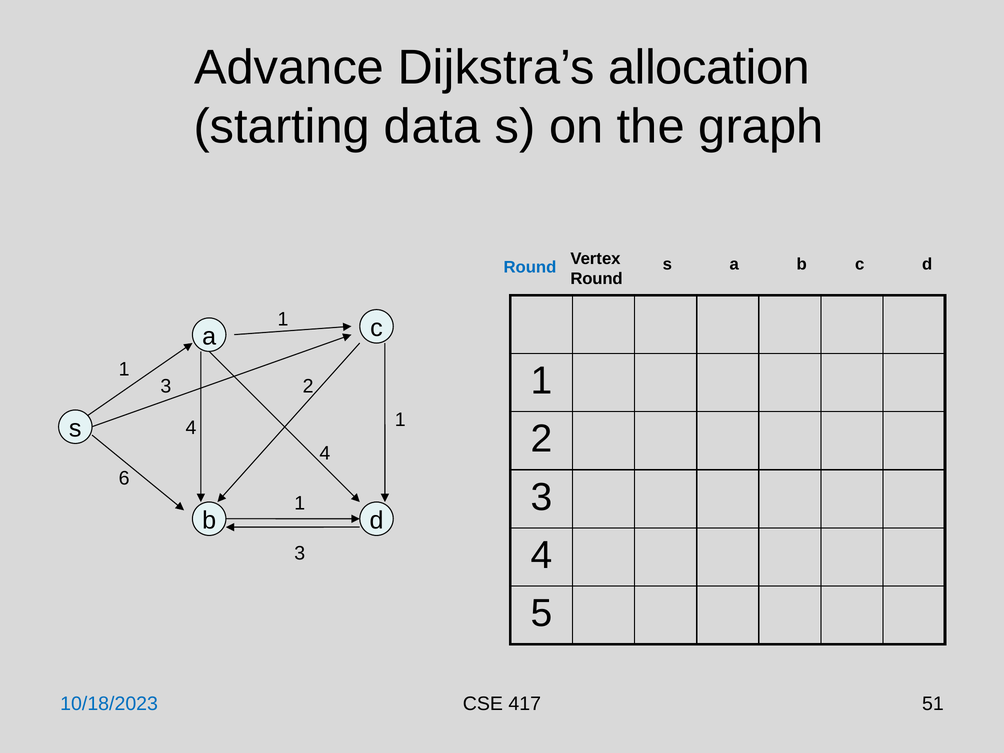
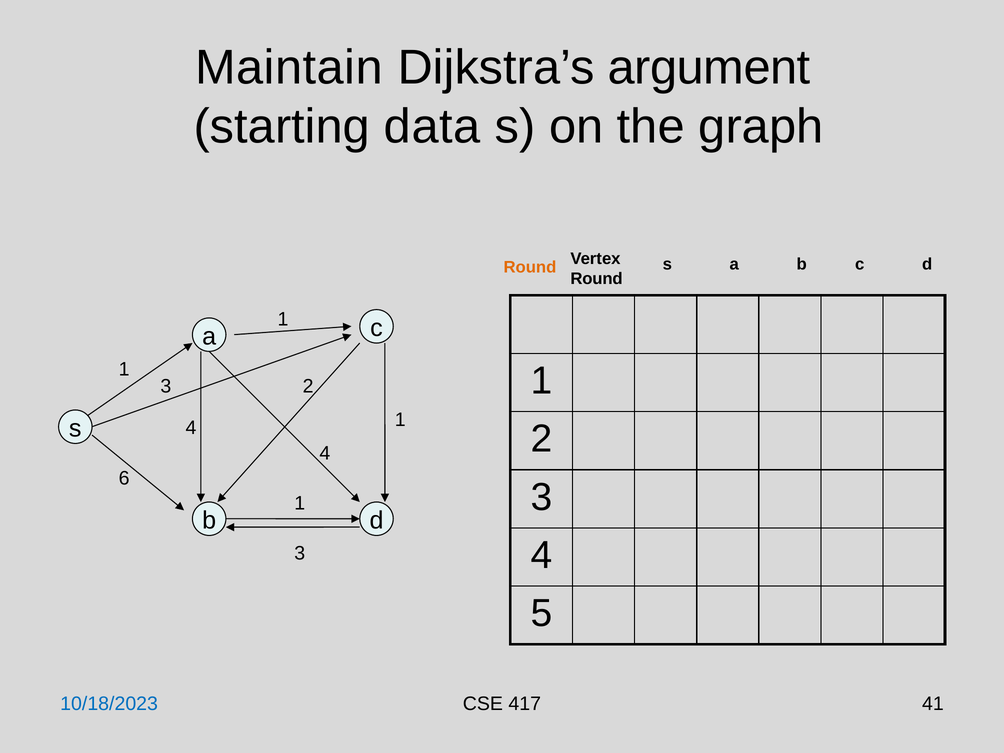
Advance: Advance -> Maintain (289, 68)
allocation: allocation -> argument (709, 68)
Round colour: blue -> orange (530, 267)
51: 51 -> 41 (933, 704)
